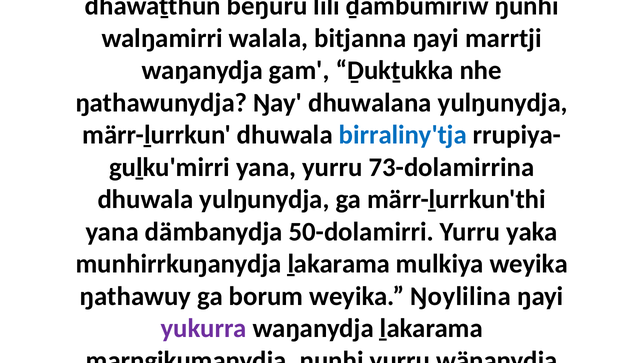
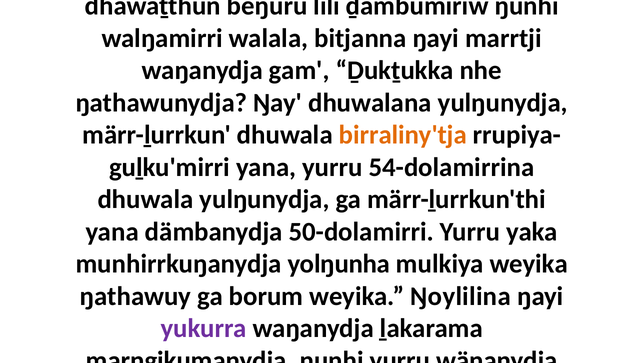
birraliny'tja colour: blue -> orange (403, 135)
73-dolamirrina: 73-dolamirrina -> 54-dolamirrina (451, 167)
munhirrkuŋanydja ḻakarama: ḻakarama -> yolŋunha (339, 264)
